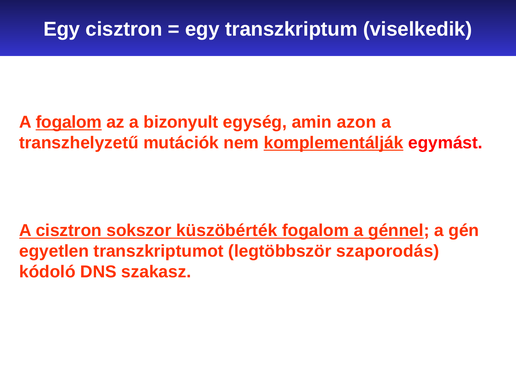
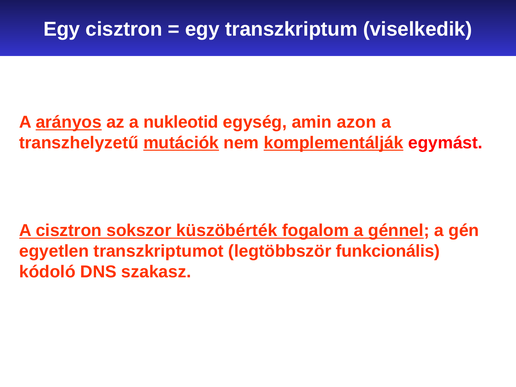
A fogalom: fogalom -> arányos (69, 122)
bizonyult: bizonyult -> nukleotid (181, 122)
mutációk underline: none -> present (181, 143)
szaporodás: szaporodás -> funkcionális (388, 251)
